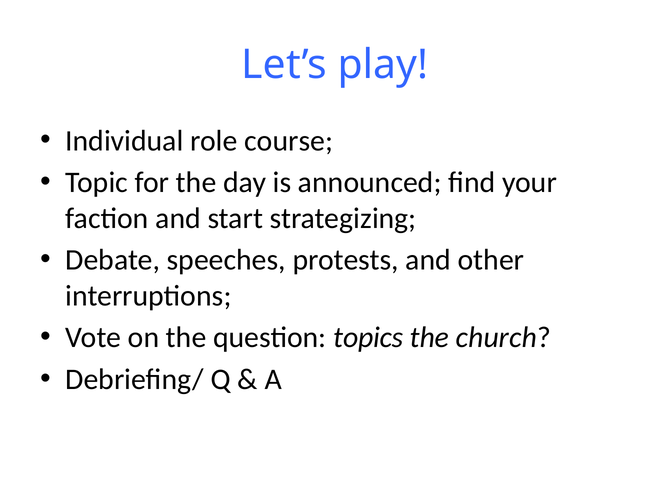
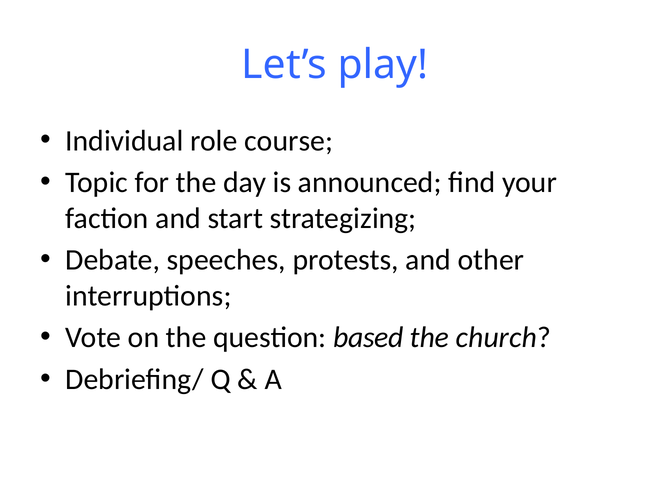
topics: topics -> based (368, 337)
